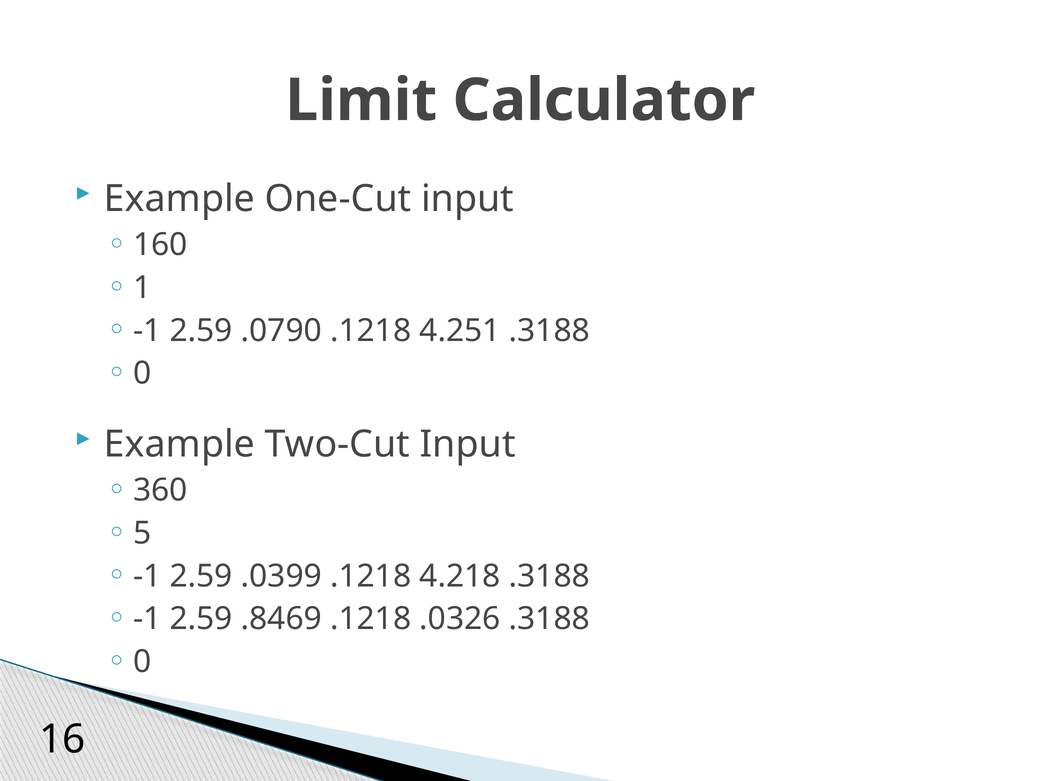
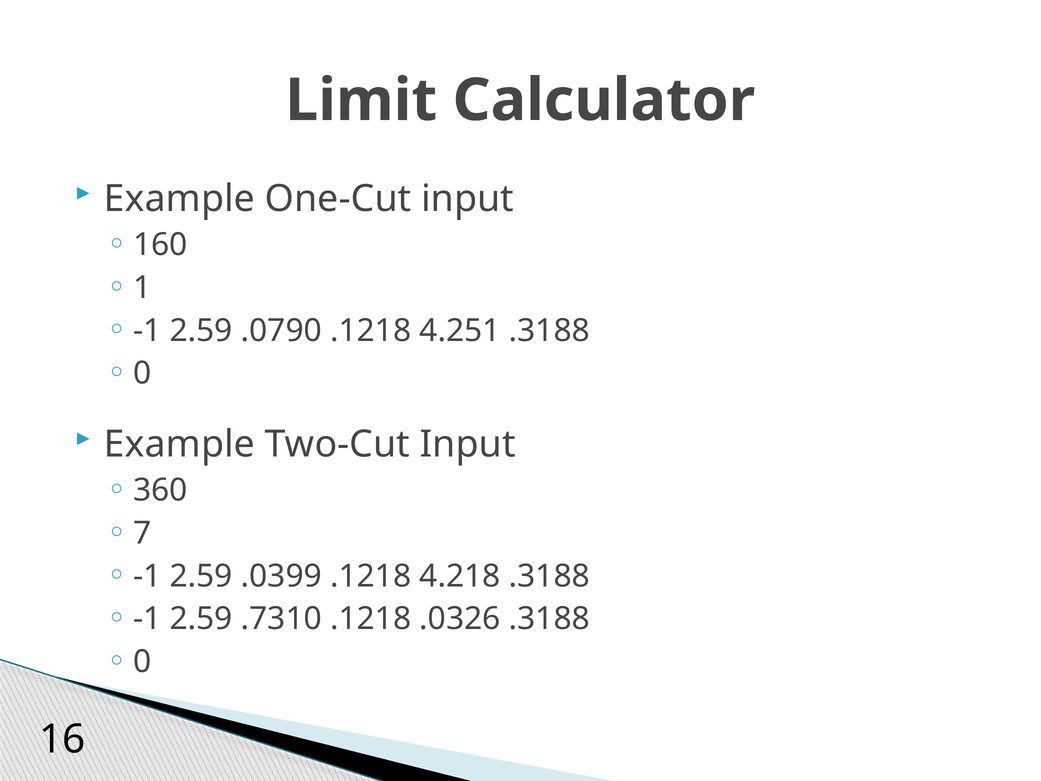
5: 5 -> 7 (142, 533)
.8469: .8469 -> .7310 (281, 619)
